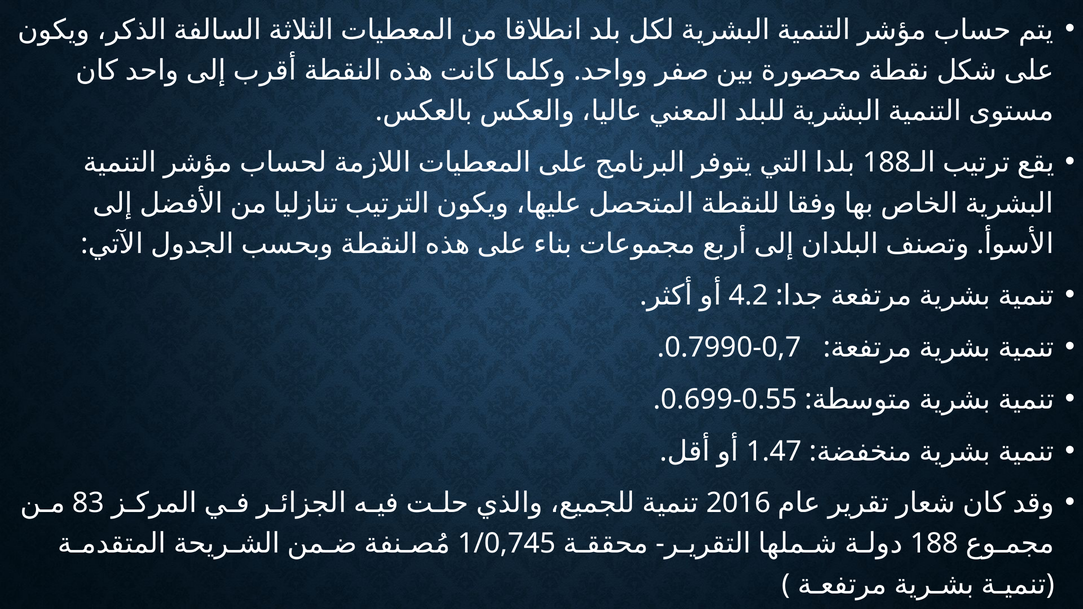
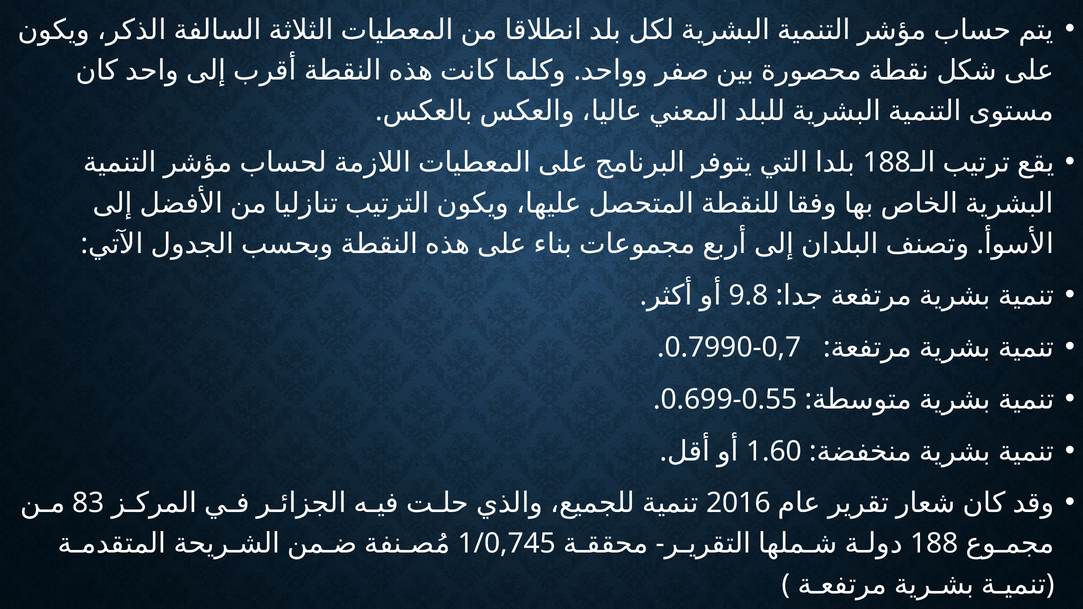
4.2: 4.2 -> 9.8 (749, 296)
1.47: 1.47 -> 1.60 (774, 451)
